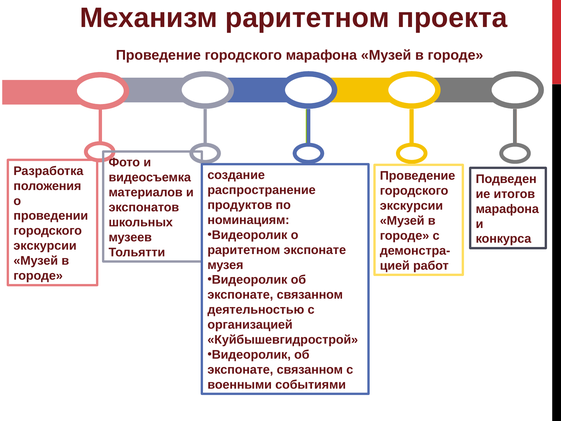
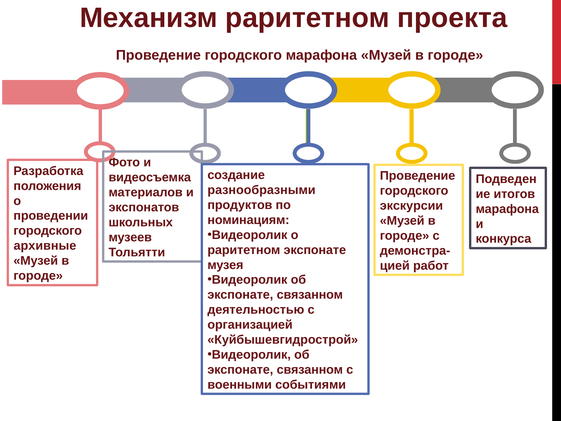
распространение: распространение -> разнообразными (262, 190)
экскурсии: экскурсии -> архивные (45, 246)
